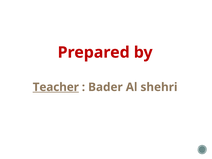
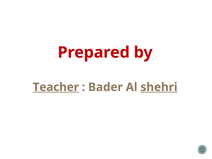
shehri underline: none -> present (159, 87)
